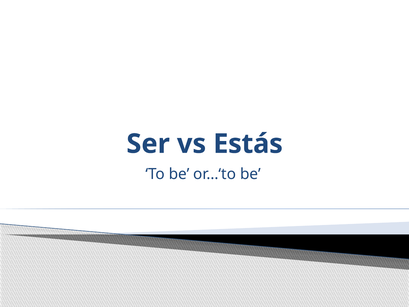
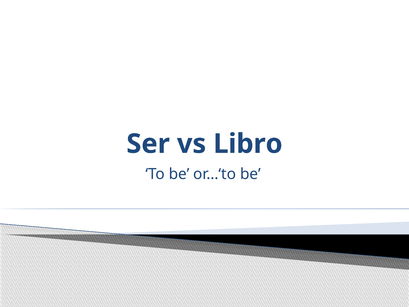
Estás: Estás -> Libro (248, 144)
